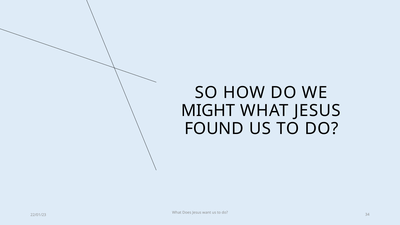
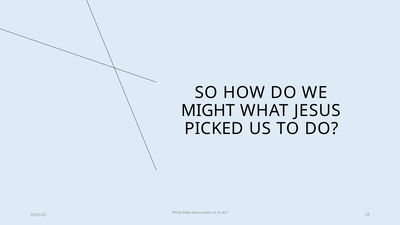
FOUND: FOUND -> PICKED (214, 129)
